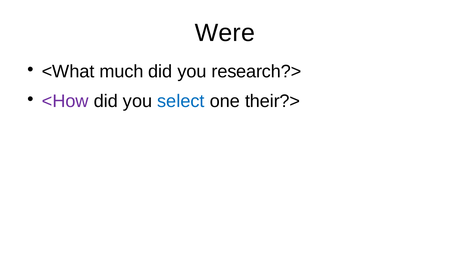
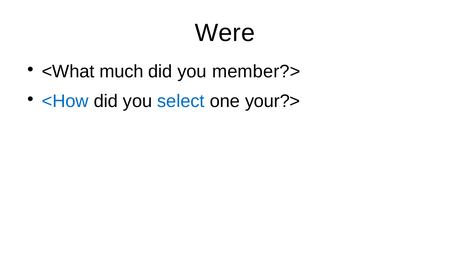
research?>: research?> -> member?> (256, 71)
<How colour: purple -> blue (65, 101)
their?>: their?> -> your?> (273, 101)
